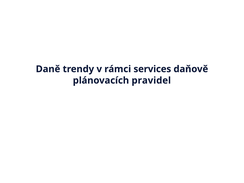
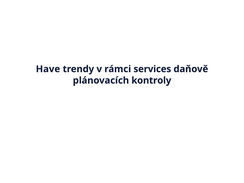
Daně: Daně -> Have (48, 69)
pravidel: pravidel -> kontroly (151, 80)
